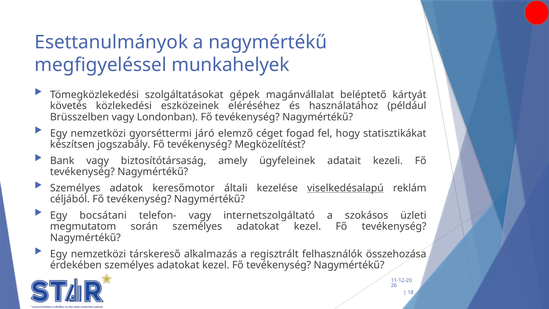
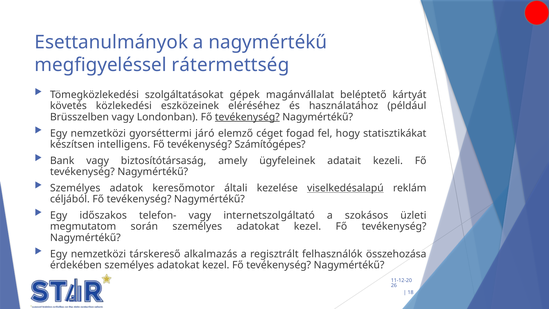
munkahelyek: munkahelyek -> rátermettség (230, 65)
tevékenység underline: none -> present (247, 117)
jogszabály: jogszabály -> intelligens (124, 144)
Megközelítést: Megközelítést -> Számítógépes (270, 144)
bocsátani: bocsátani -> időszakos (103, 215)
